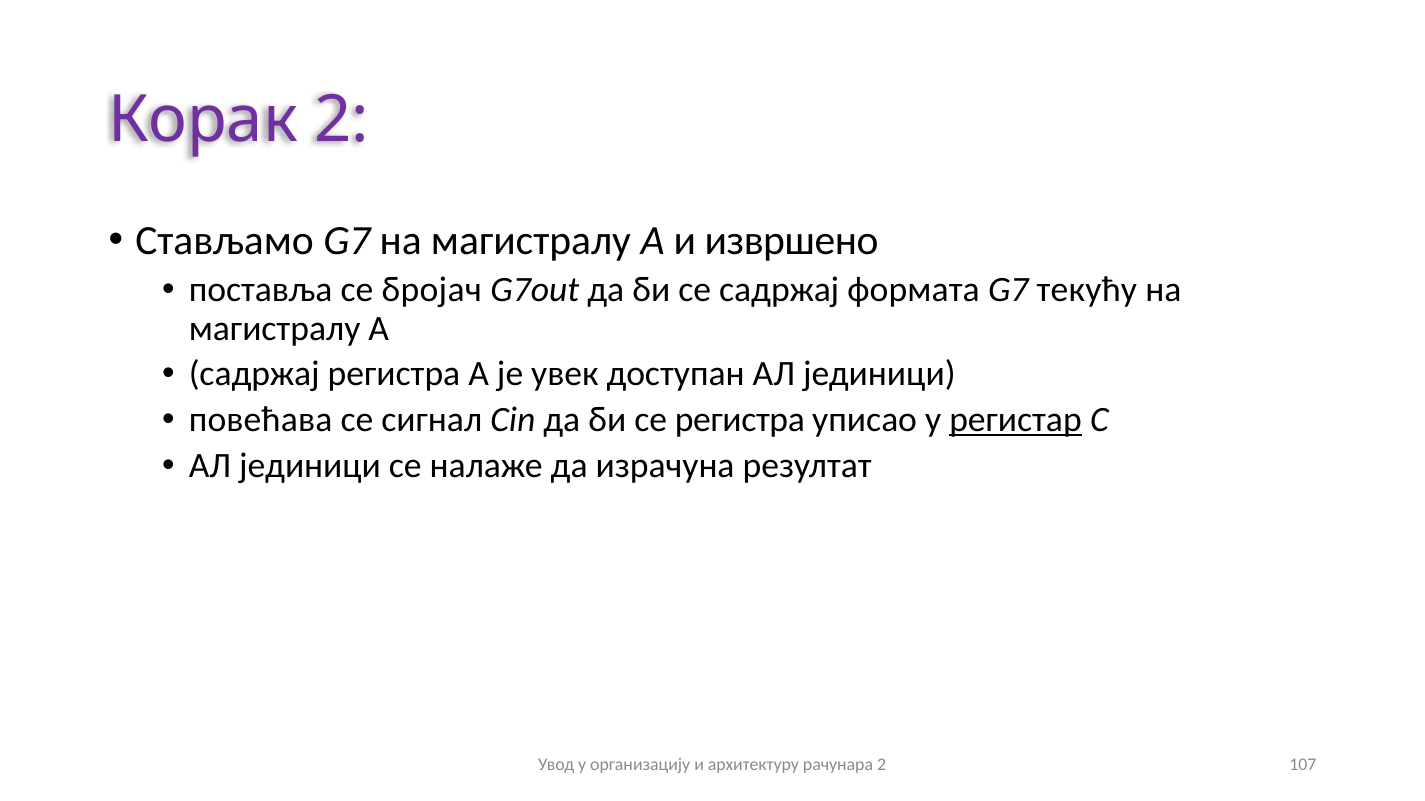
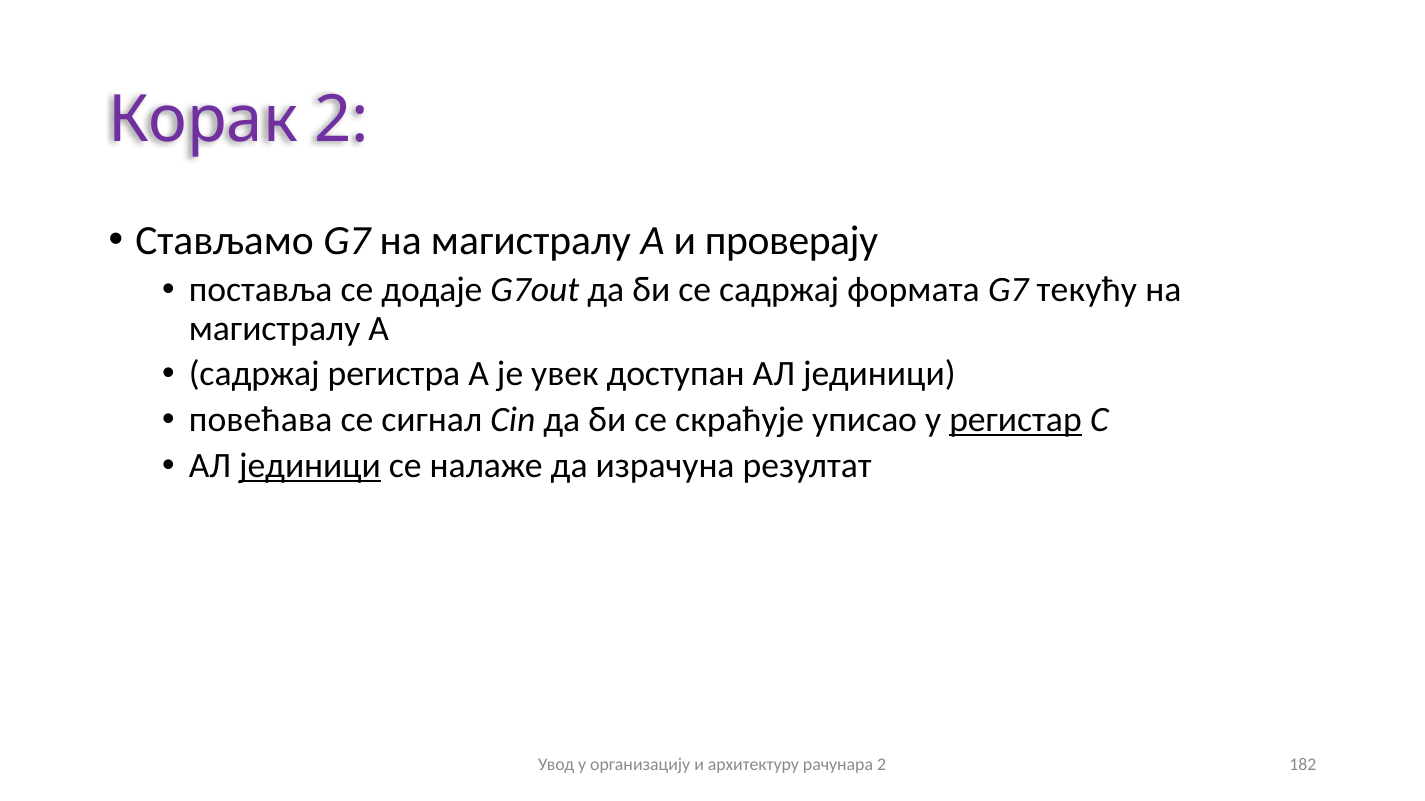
извршено: извршено -> проверају (792, 241)
бројач: бројач -> додаје (432, 290)
се регистра: регистра -> скраћује (740, 420)
јединици underline: none -> present (310, 466)
107: 107 -> 182 (1303, 765)
